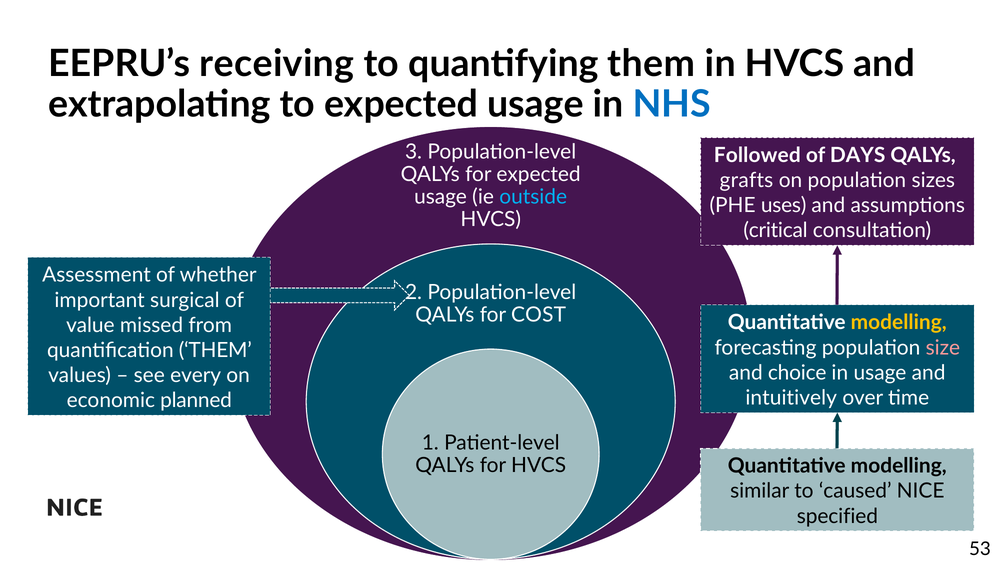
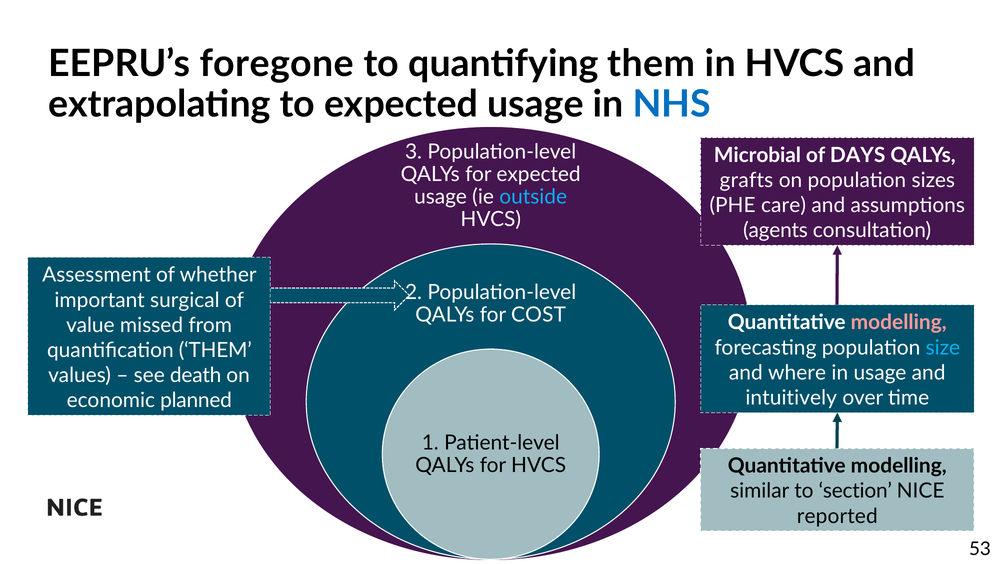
receiving: receiving -> foregone (277, 64)
Followed: Followed -> Microbial (757, 155)
uses: uses -> care (783, 205)
critical: critical -> agents (776, 230)
modelling colour: yellow -> pink (899, 322)
size colour: pink -> light blue (943, 347)
choice: choice -> where (797, 372)
every: every -> death (196, 375)
caused: caused -> section (855, 491)
specified: specified -> reported (837, 516)
